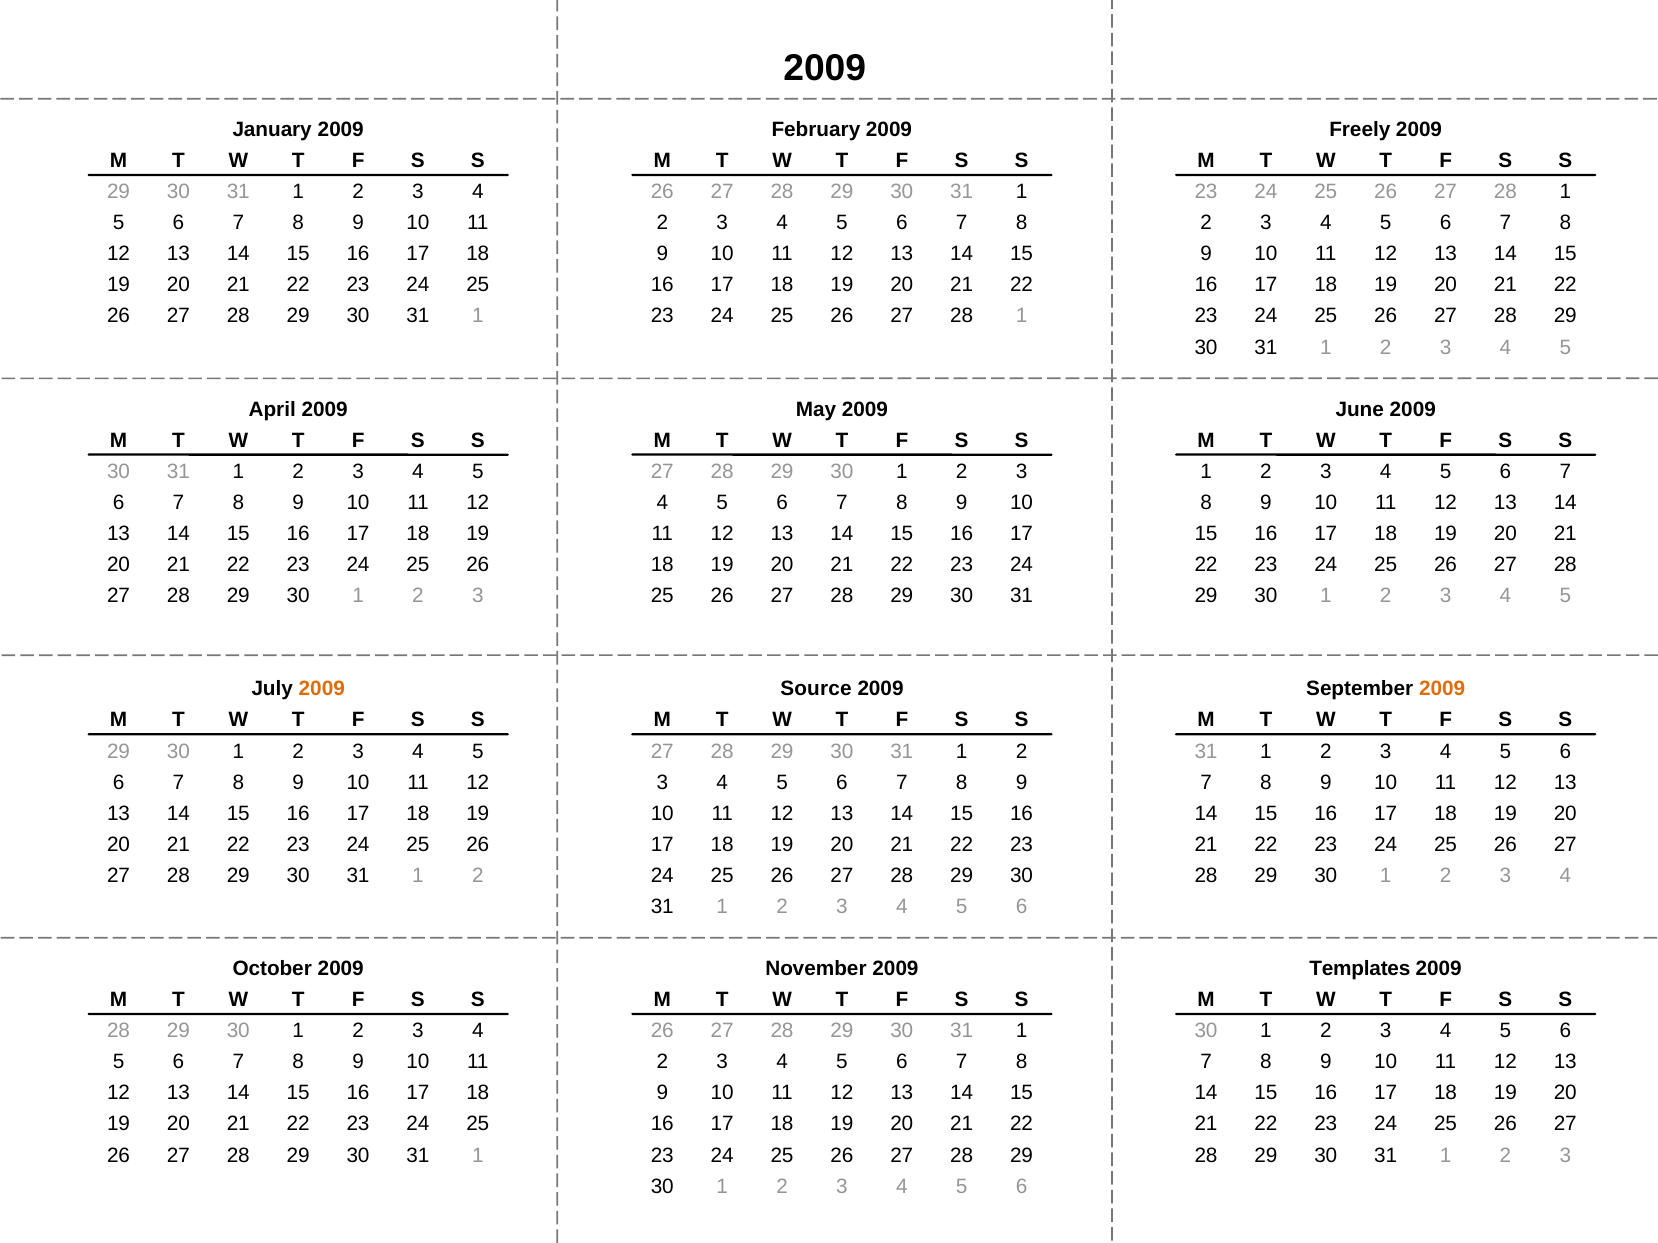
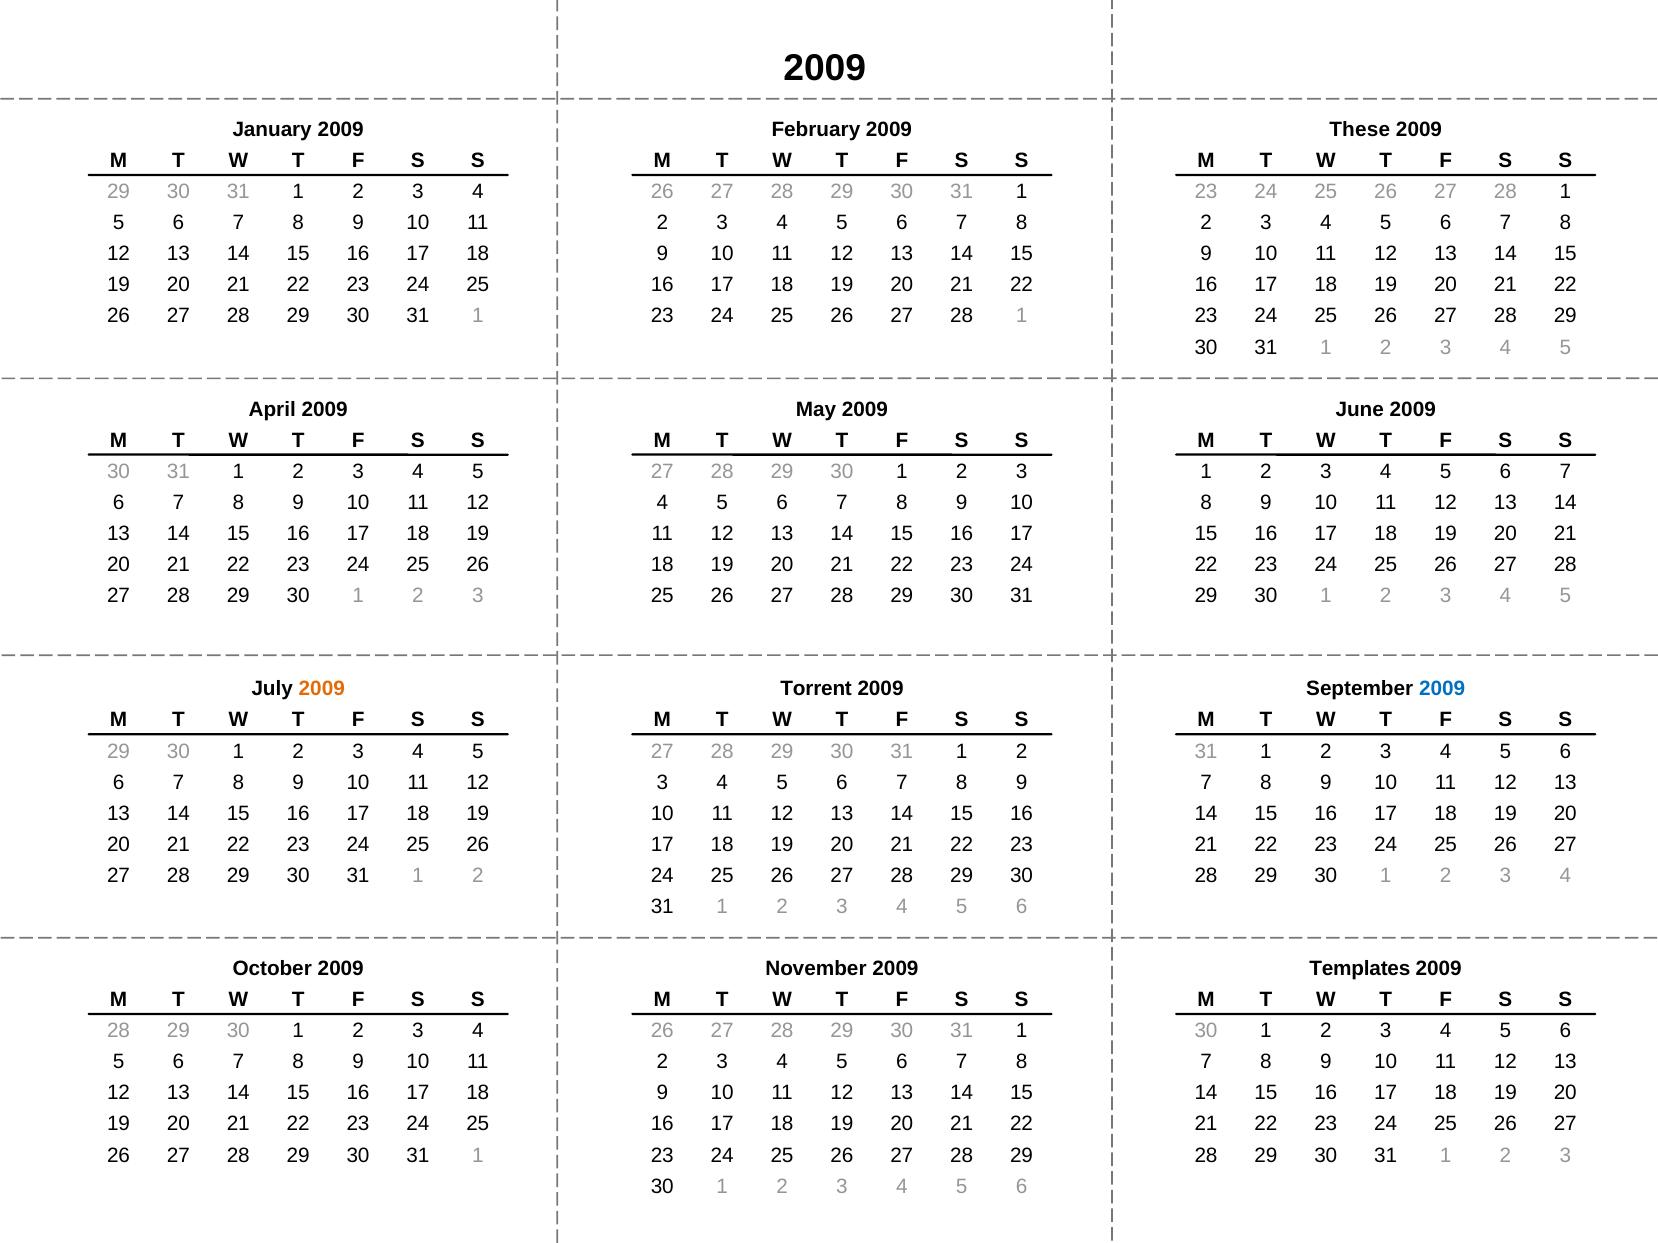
Freely: Freely -> These (1360, 130)
Source: Source -> Torrent (816, 689)
2009 colour: orange -> blue (1442, 689)
